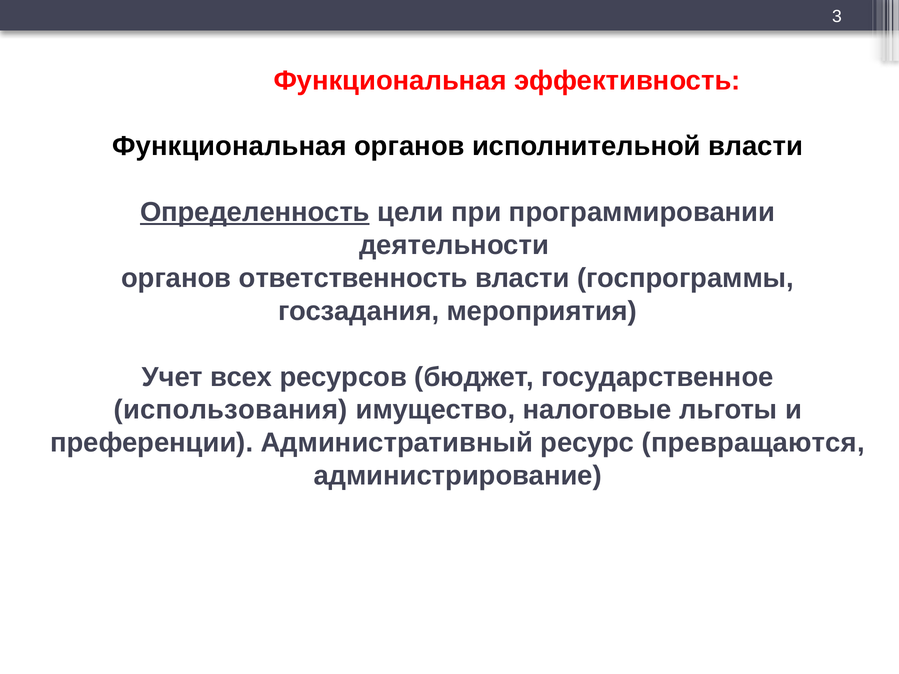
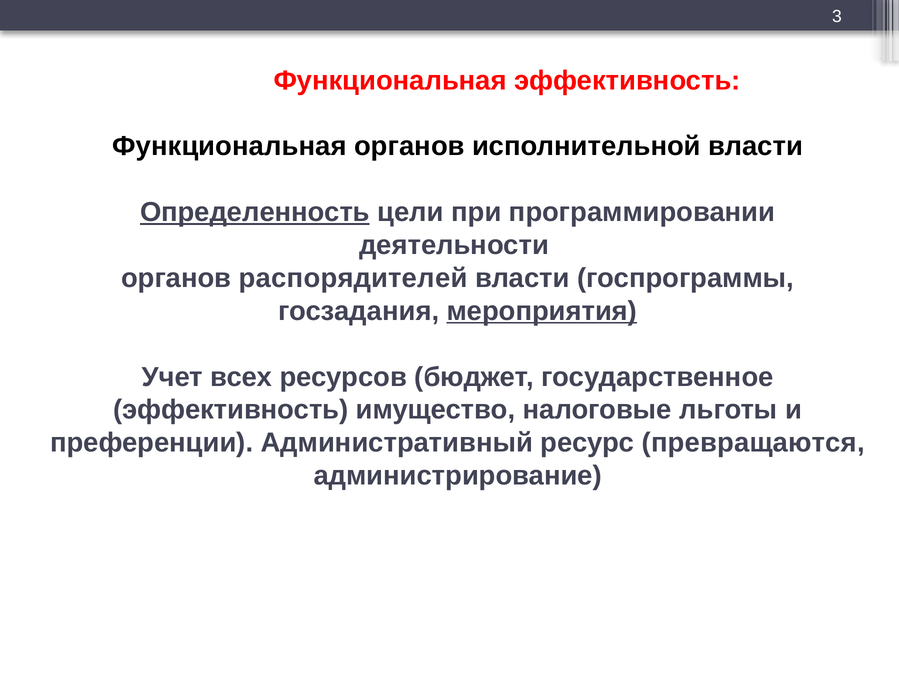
ответственность: ответственность -> распорядителей (353, 278)
мероприятия underline: none -> present (542, 311)
использования: использования -> эффективность (231, 410)
